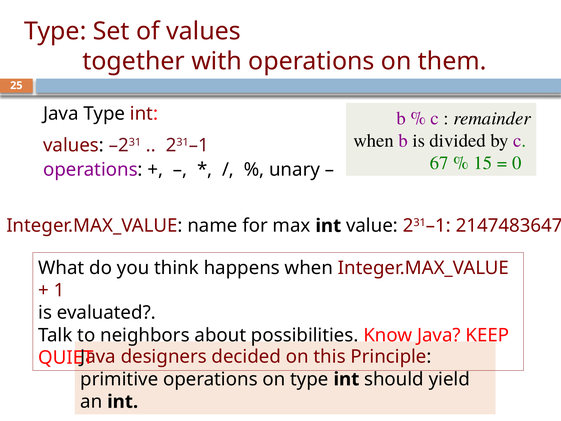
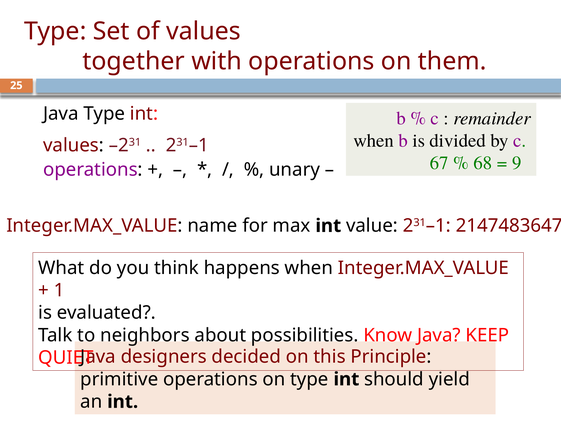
15: 15 -> 68 (483, 163)
0: 0 -> 9 (517, 163)
